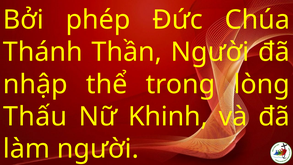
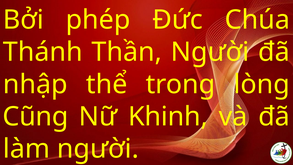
Thấu: Thấu -> Cũng (35, 117)
